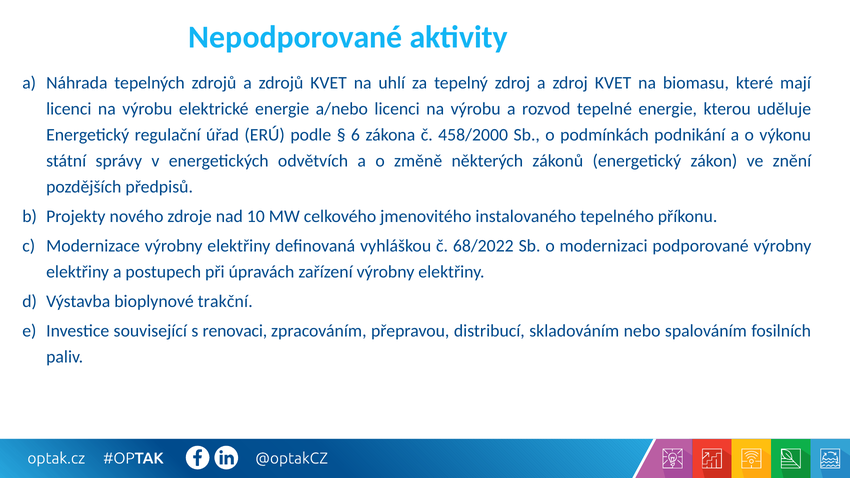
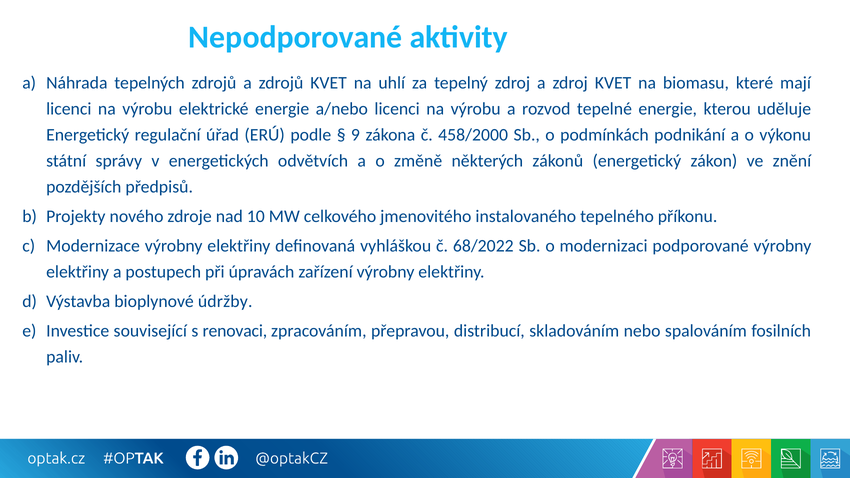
6: 6 -> 9 (355, 135)
trakční: trakční -> údržby (225, 301)
